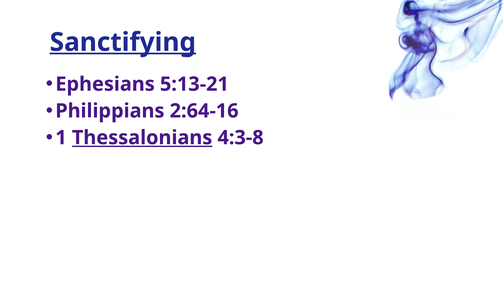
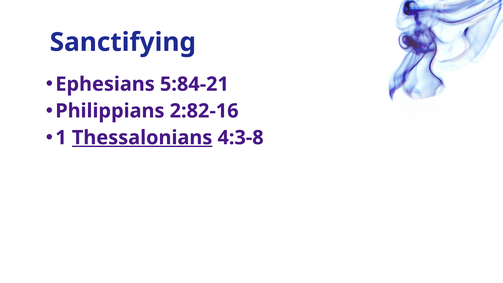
Sanctifying underline: present -> none (123, 42)
5:13-21: 5:13-21 -> 5:84-21 (194, 84)
2:64-16: 2:64-16 -> 2:82-16 (204, 111)
